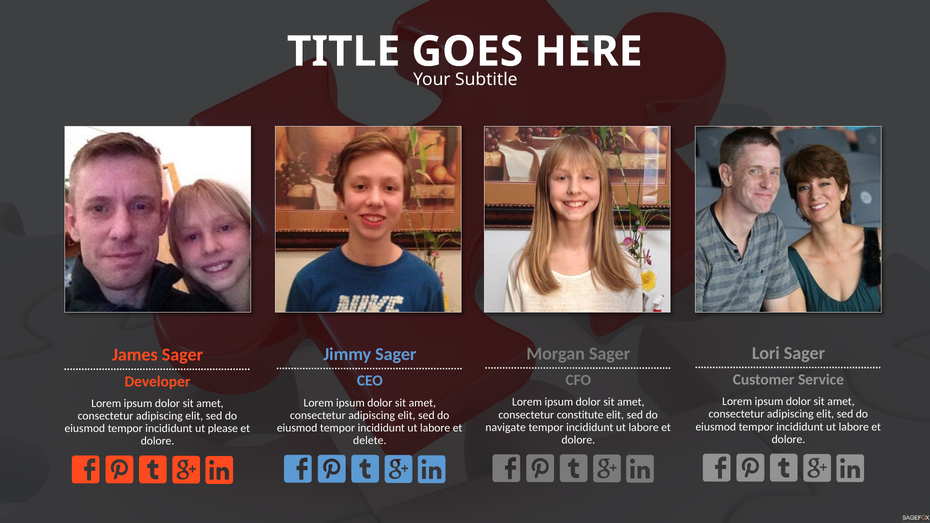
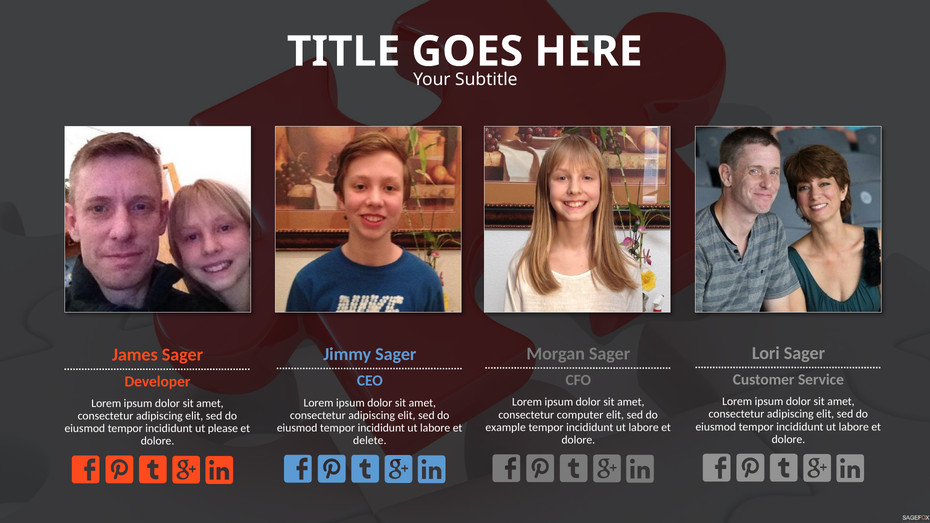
constitute: constitute -> computer (580, 415)
navigate: navigate -> example (506, 427)
